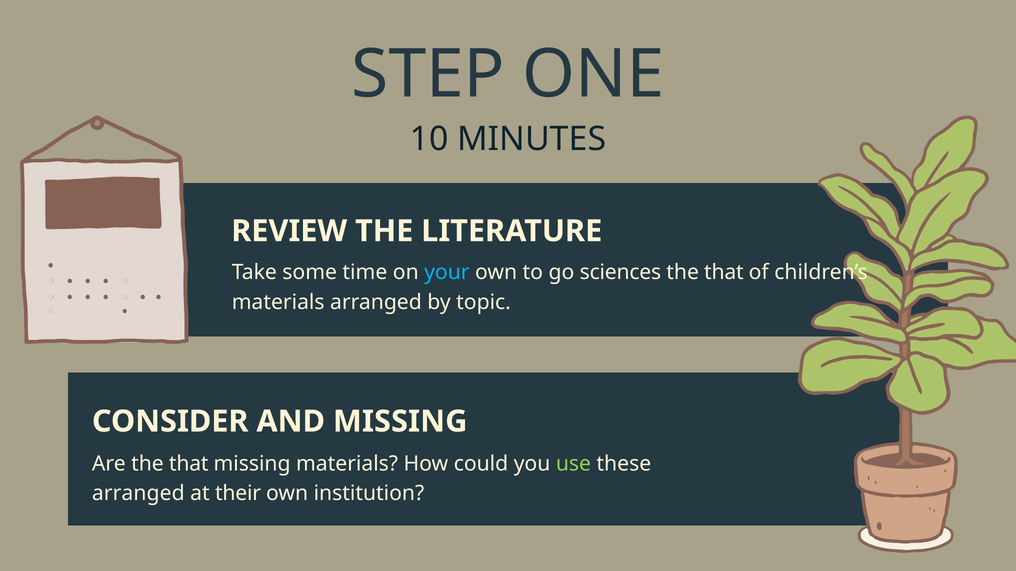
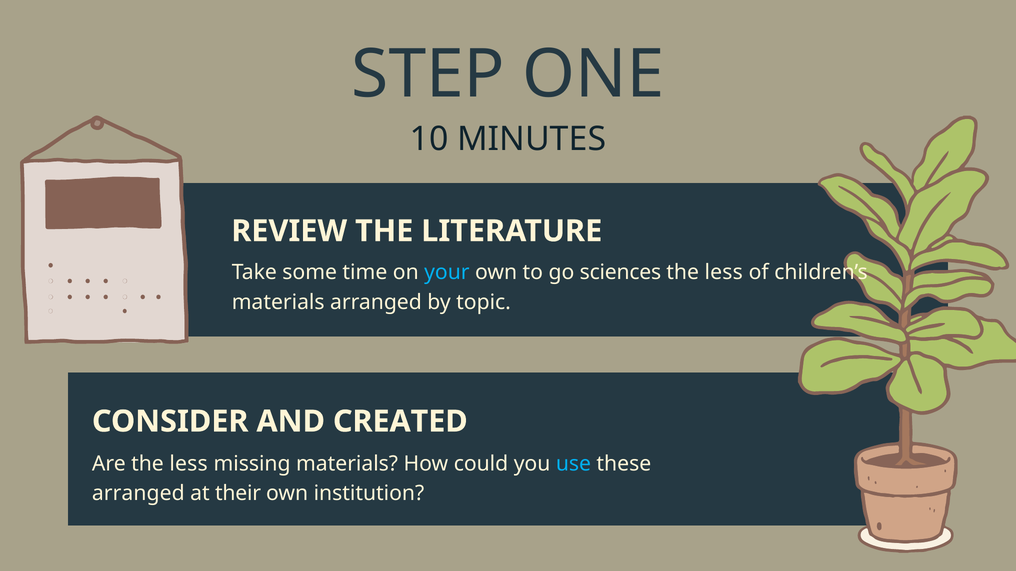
that: that -> less (724, 273)
AND MISSING: MISSING -> CREATED (400, 422)
Are the that: that -> less (189, 464)
use colour: light green -> light blue (573, 464)
